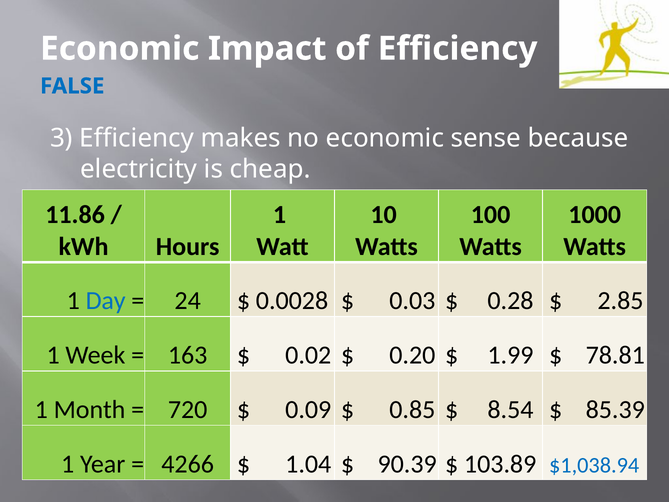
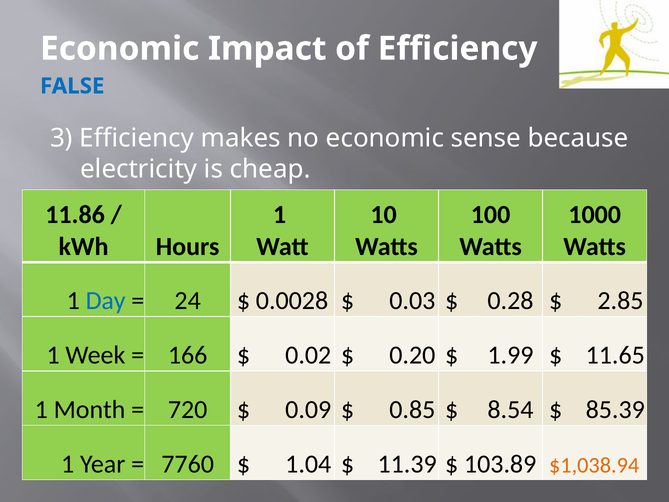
163: 163 -> 166 (188, 355)
78.81: 78.81 -> 11.65 (615, 355)
4266: 4266 -> 7760 (188, 464)
90.39: 90.39 -> 11.39 (407, 464)
$1,038.94 colour: blue -> orange (594, 465)
